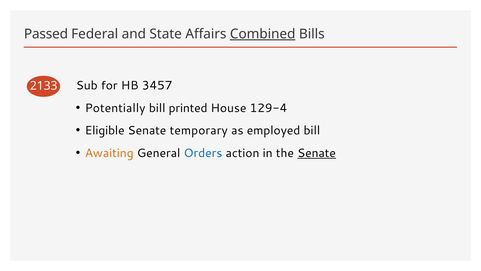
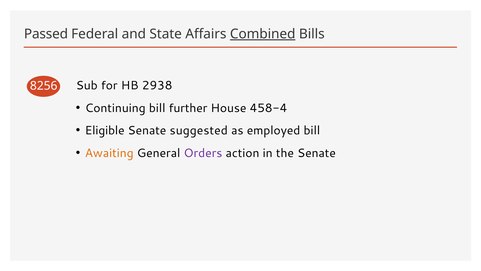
2133: 2133 -> 8256 (44, 86)
3457: 3457 -> 2938 (157, 86)
Potentially: Potentially -> Continuing (115, 108)
printed: printed -> further (188, 108)
129-4: 129-4 -> 458-4 (268, 108)
temporary: temporary -> suggested (199, 130)
Orders colour: blue -> purple (203, 153)
Senate underline: present -> none (317, 153)
